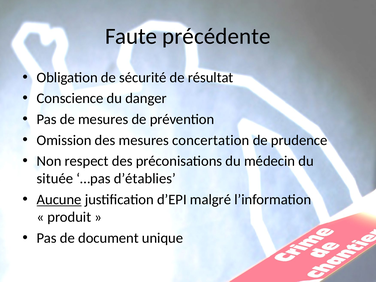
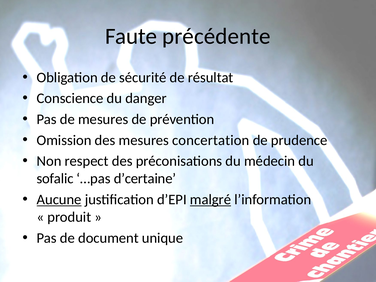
située: située -> sofalic (55, 179)
d’établies: d’établies -> d’certaine (145, 179)
malgré underline: none -> present (210, 200)
